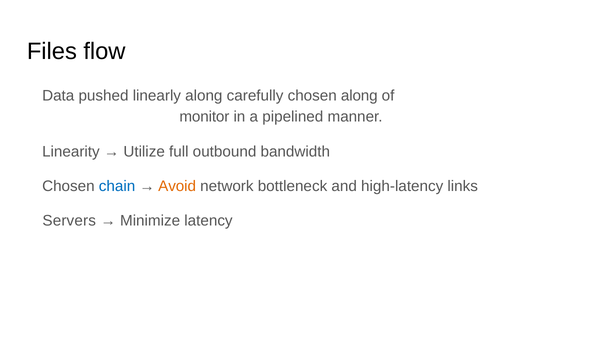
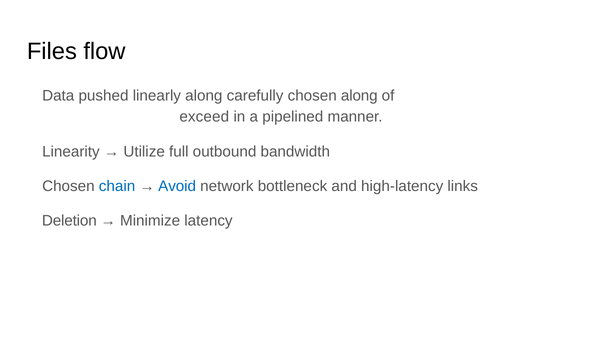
monitor: monitor -> exceed (204, 117)
Avoid colour: orange -> blue (177, 186)
Servers: Servers -> Deletion (69, 221)
